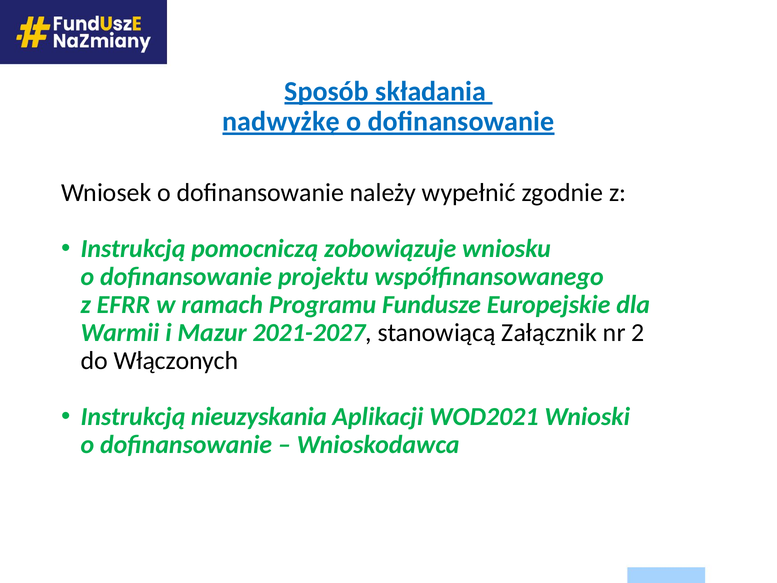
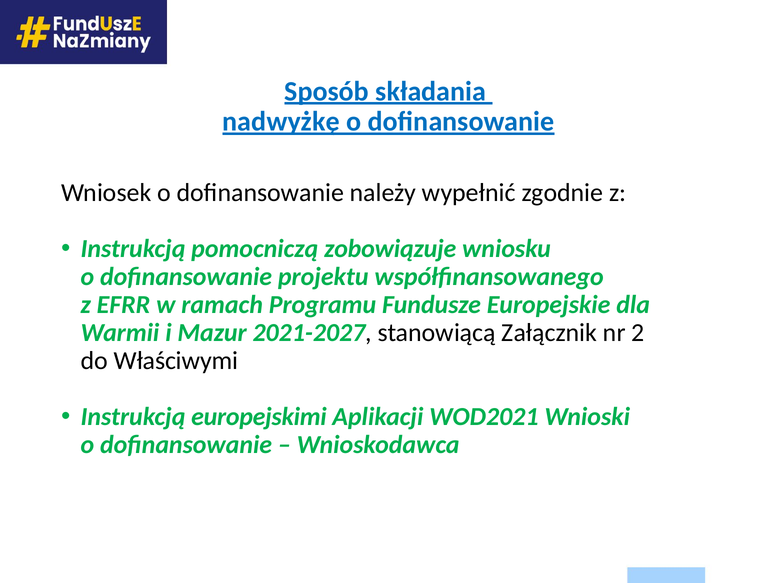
Włączonych: Włączonych -> Właściwymi (176, 360)
nieuzyskania: nieuzyskania -> europejskimi (259, 417)
